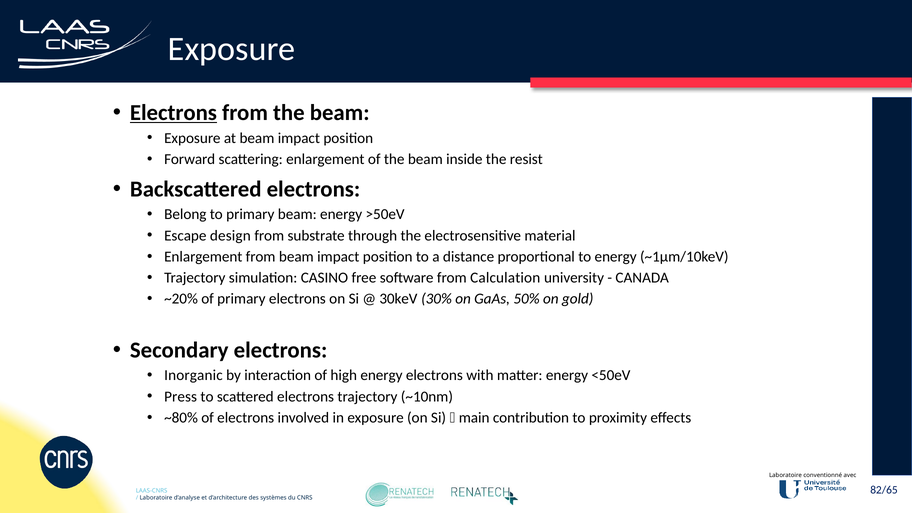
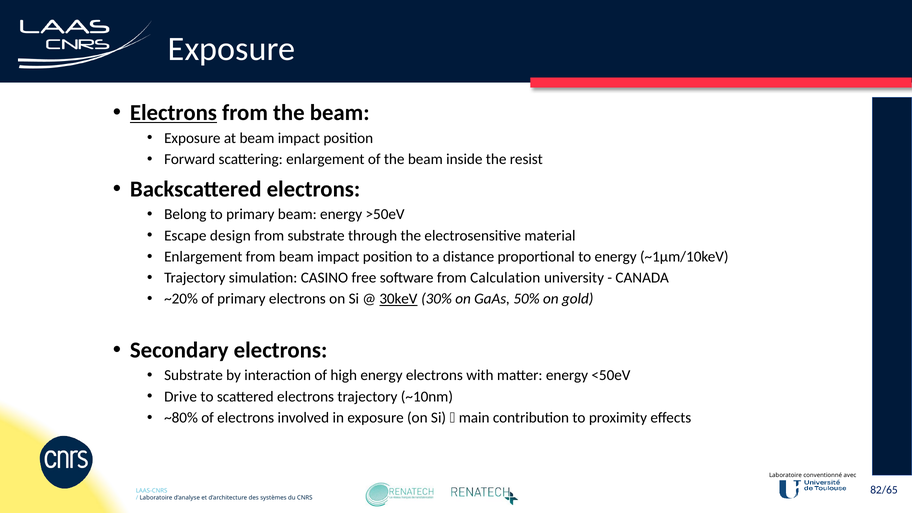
30keV underline: none -> present (398, 299)
Inorganic: Inorganic -> Substrate (194, 375)
Press: Press -> Drive (181, 396)
